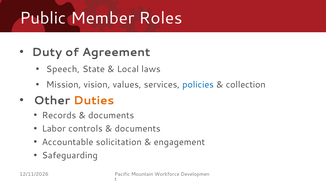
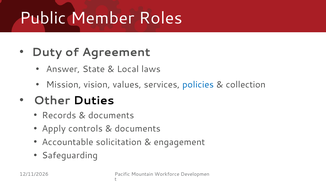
Speech: Speech -> Answer (63, 69)
Duties colour: orange -> black (94, 101)
Labor: Labor -> Apply (54, 129)
